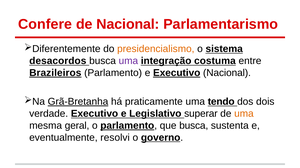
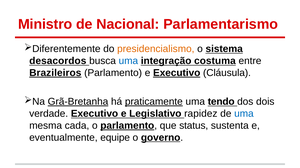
Confere: Confere -> Ministro (45, 24)
uma colour: purple -> blue (128, 61)
Executivo Nacional: Nacional -> Cláusula (227, 73)
praticamente underline: none -> present (154, 102)
superar: superar -> rapidez (201, 114)
uma colour: orange -> blue (244, 114)
geral: geral -> cada (77, 126)
que busca: busca -> status (194, 126)
resolvi: resolvi -> equipe (115, 138)
